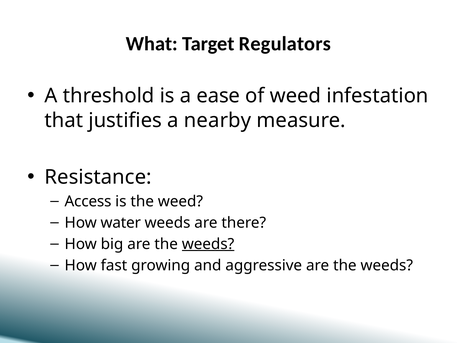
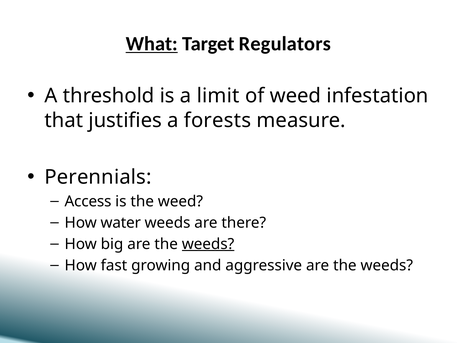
What underline: none -> present (152, 44)
ease: ease -> limit (218, 96)
nearby: nearby -> forests (218, 120)
Resistance: Resistance -> Perennials (98, 177)
